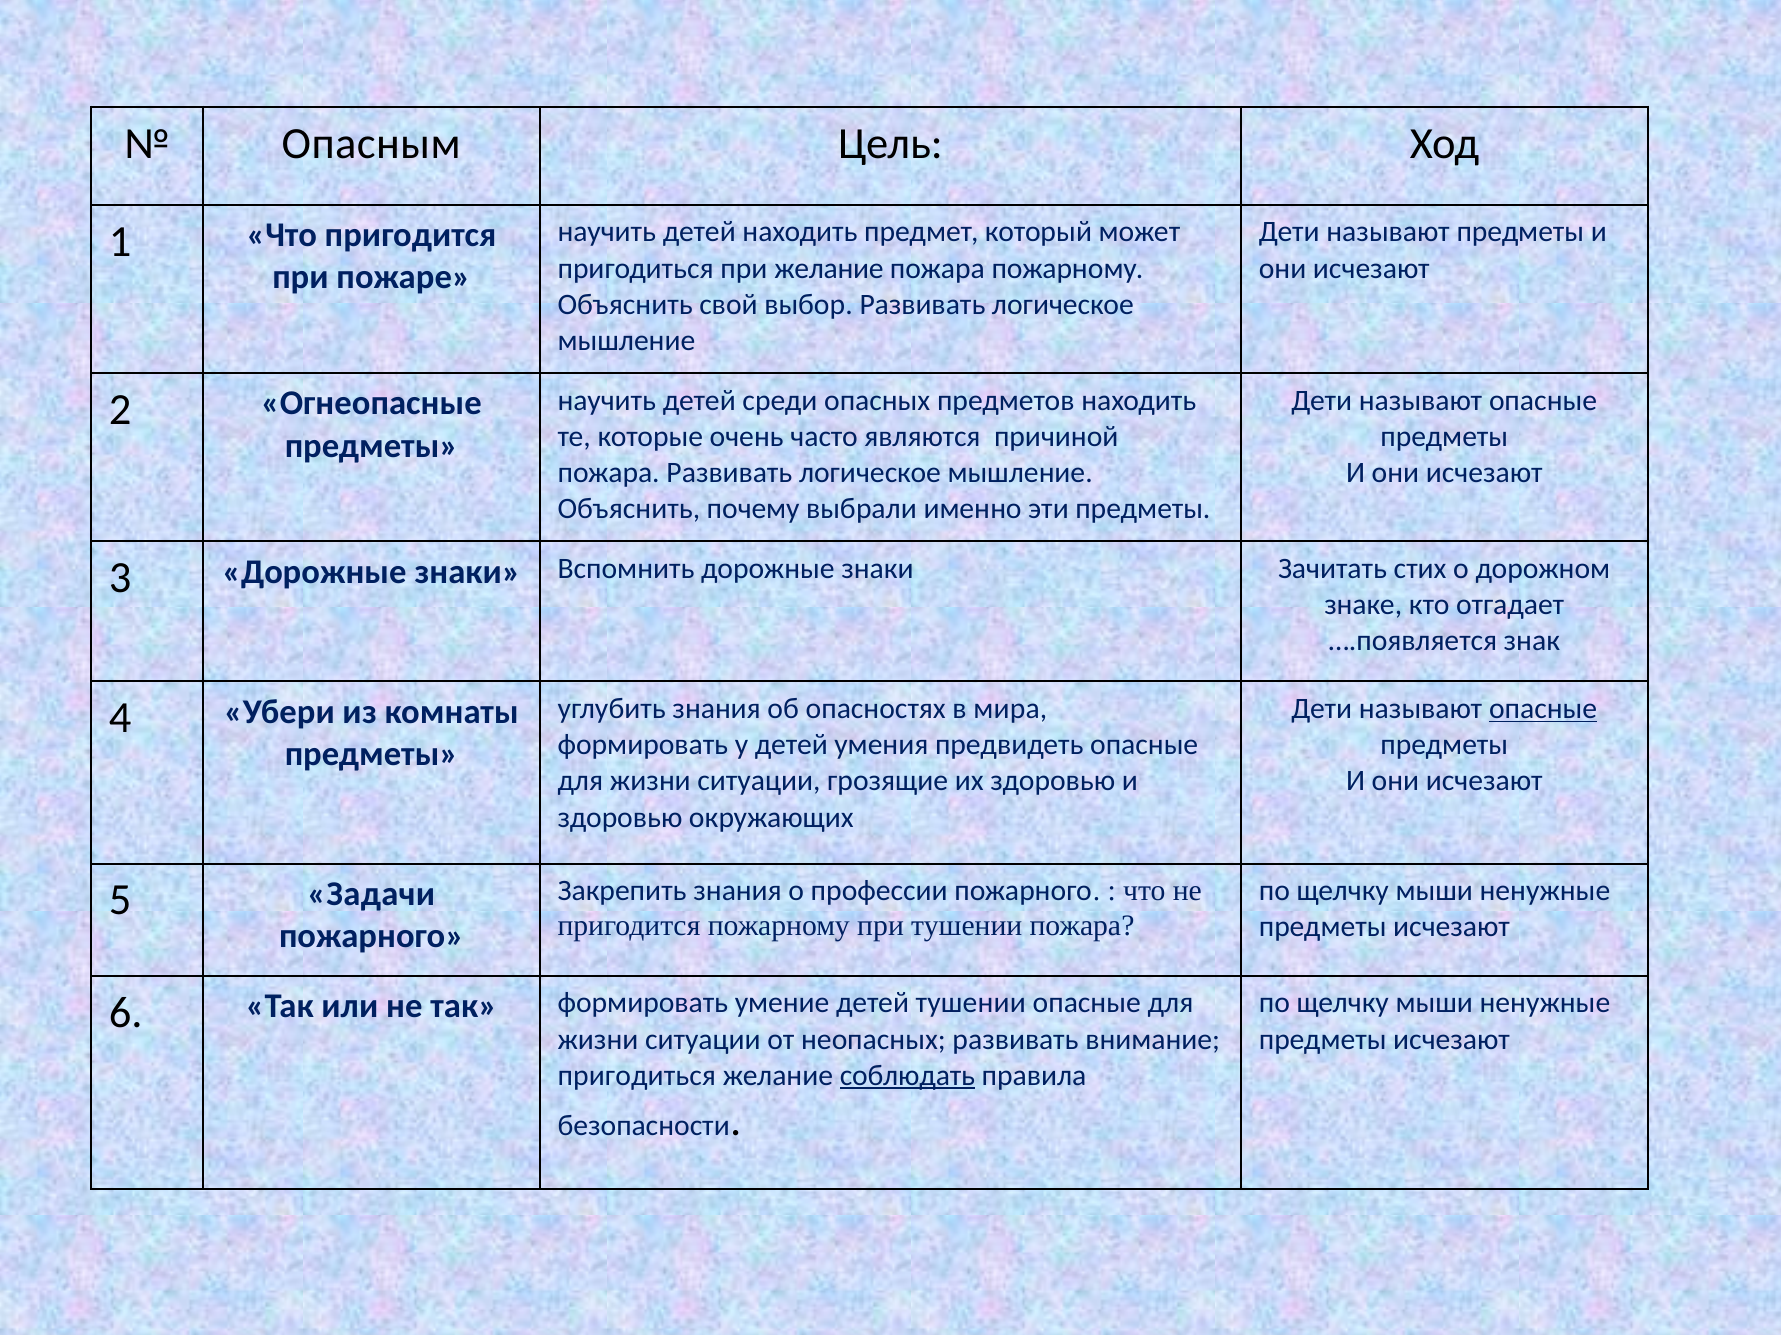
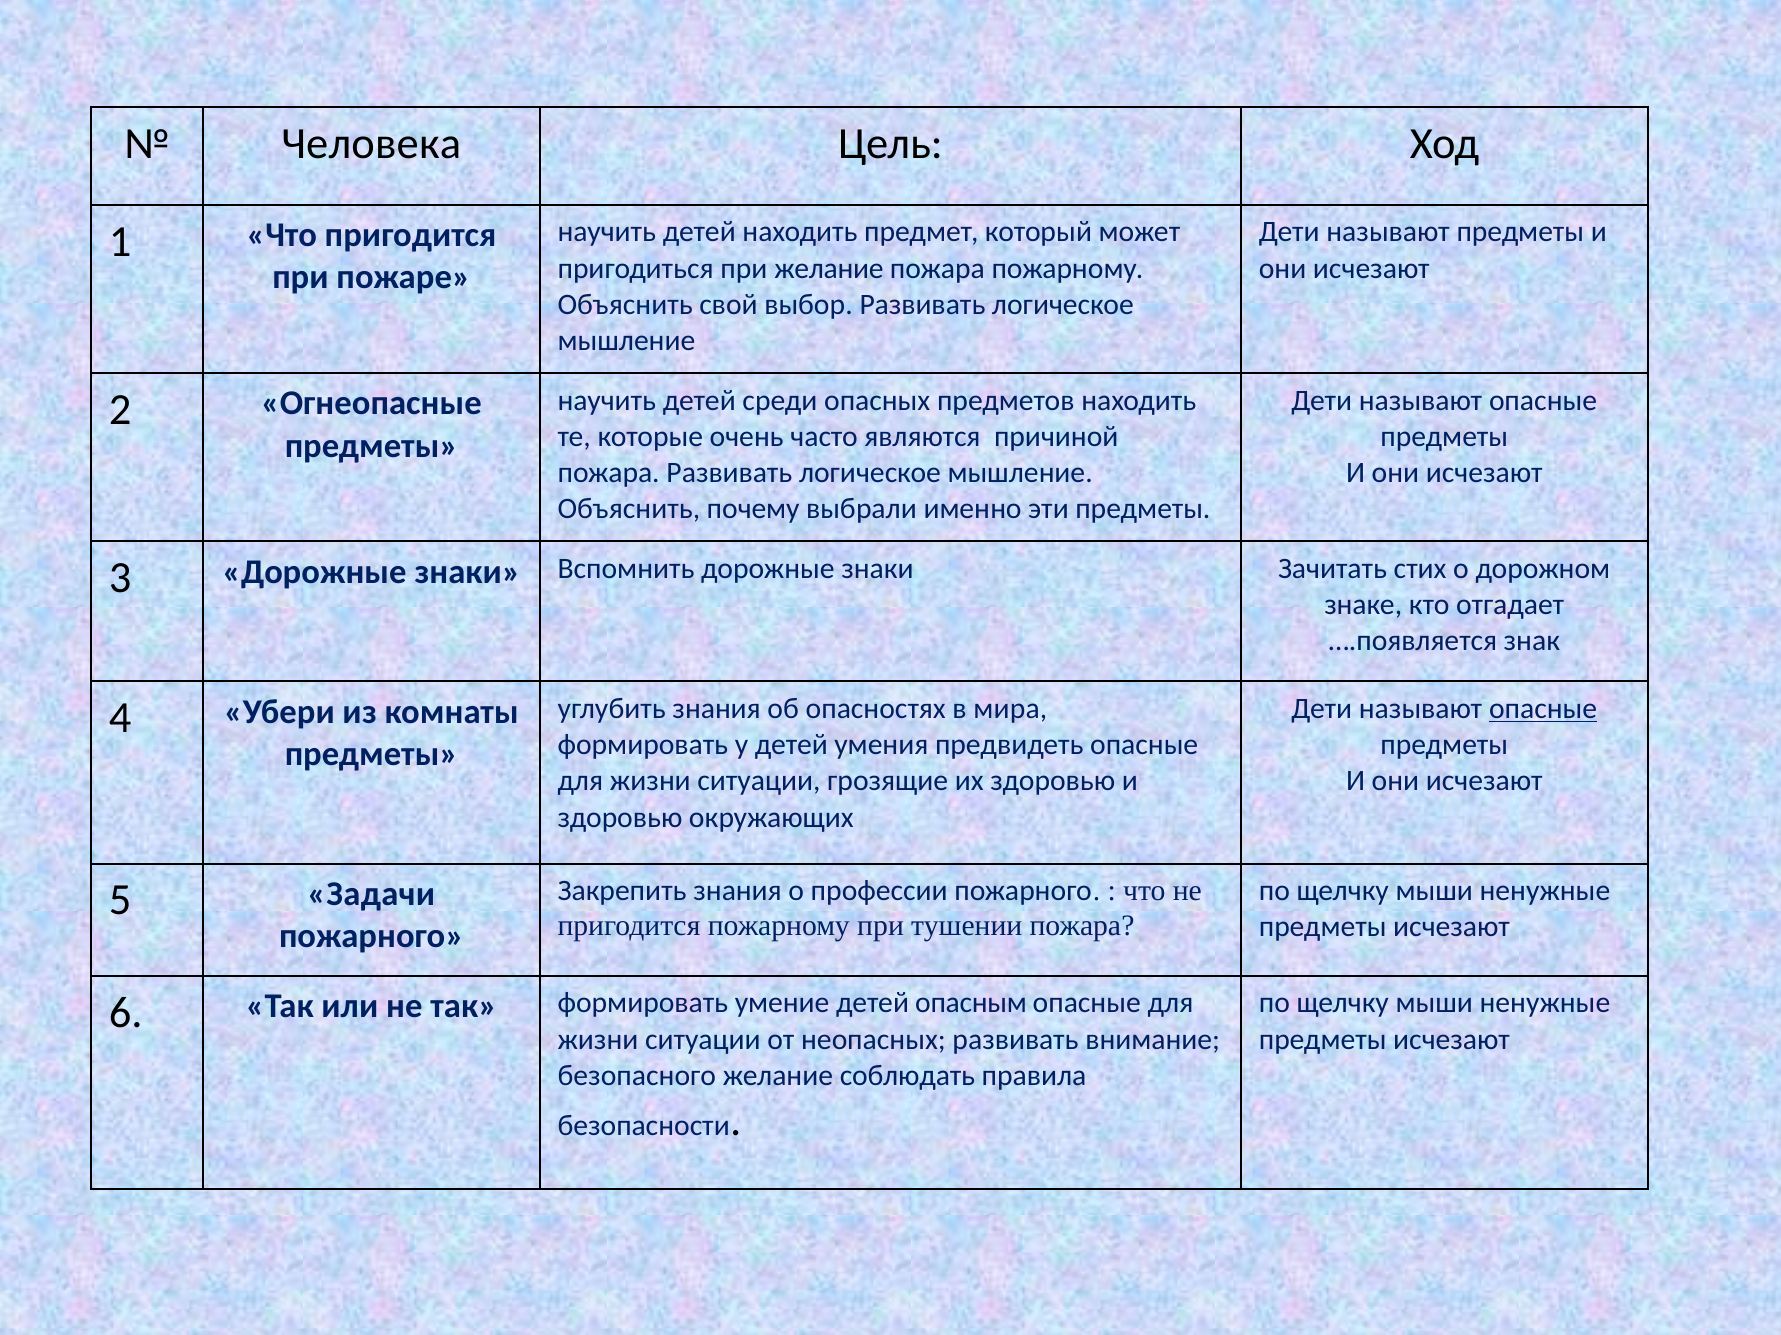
Опасным: Опасным -> Человека (371, 143)
детей тушении: тушении -> опасным (971, 1004)
пригодиться: пригодиться -> безопасного (637, 1076)
соблюдать underline: present -> none (907, 1076)
